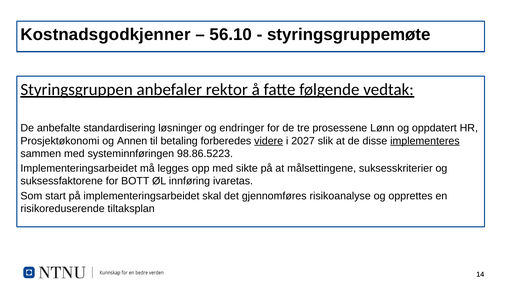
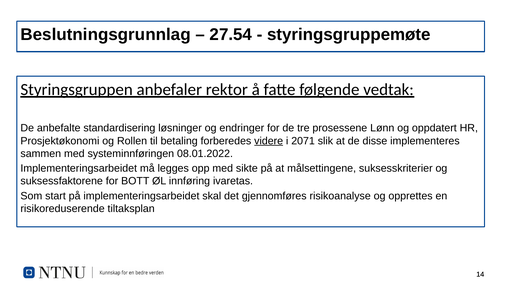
Kostnadsgodkjenner: Kostnadsgodkjenner -> Beslutningsgrunnlag (106, 35)
56.10: 56.10 -> 27.54 (231, 35)
Annen: Annen -> Rollen (132, 141)
2027: 2027 -> 2071 (303, 141)
implementeres underline: present -> none (425, 141)
98.86.5223: 98.86.5223 -> 08.01.2022 (205, 153)
